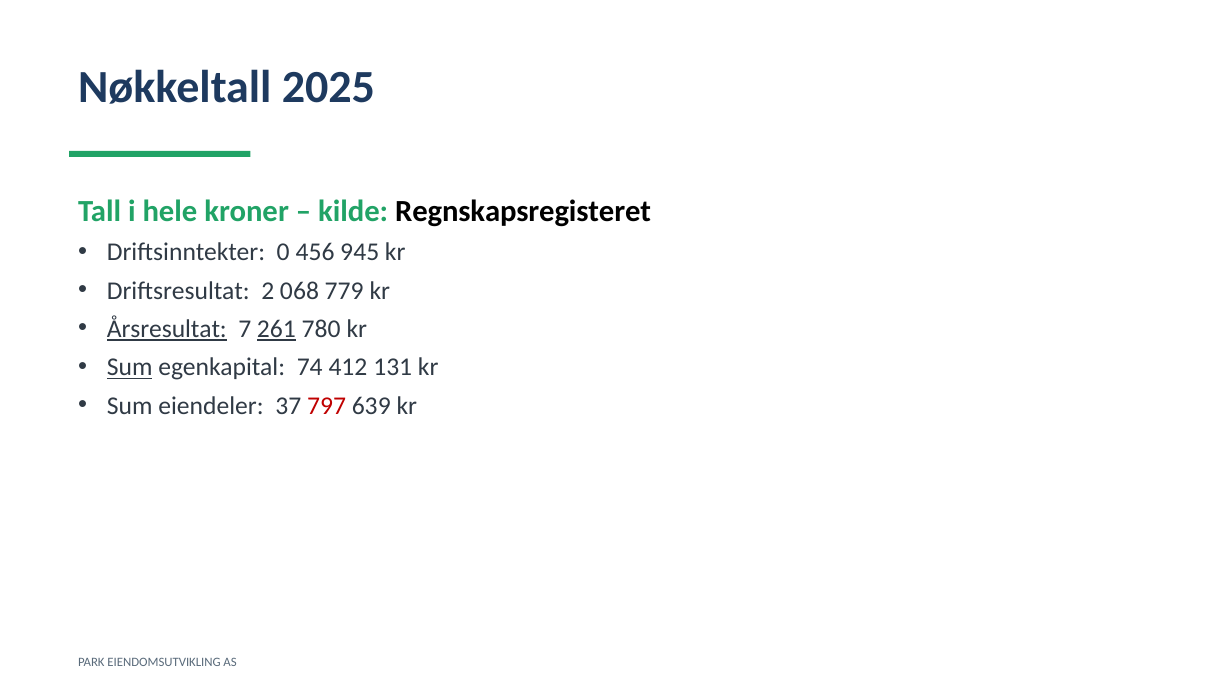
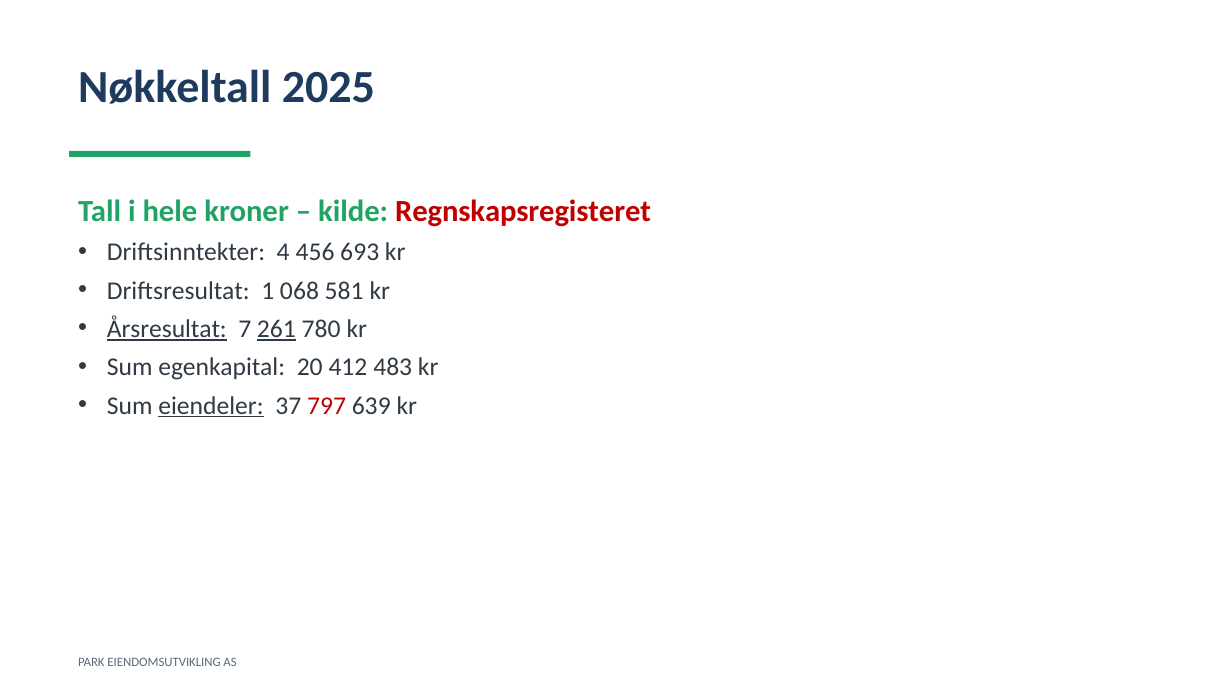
Regnskapsregisteret colour: black -> red (523, 211)
0: 0 -> 4 (283, 253)
945: 945 -> 693 (360, 253)
2: 2 -> 1 (268, 291)
779: 779 -> 581 (344, 291)
Sum underline: present -> none (130, 368)
74: 74 -> 20 (310, 368)
131: 131 -> 483 (393, 368)
eiendeler underline: none -> present (211, 406)
